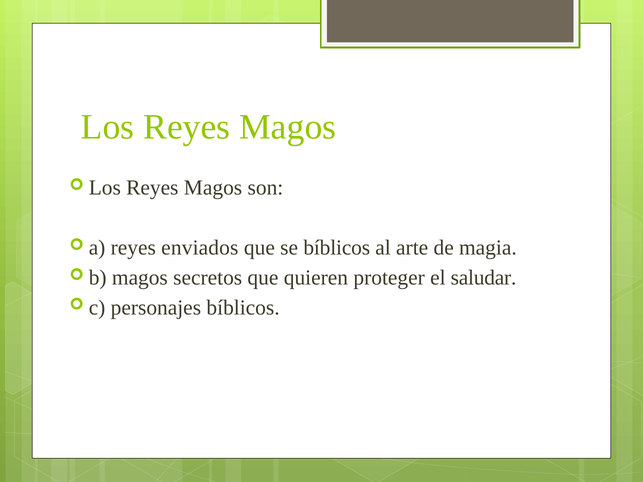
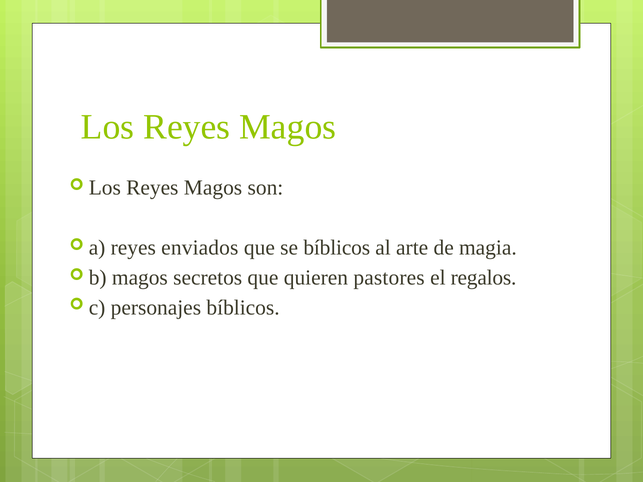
proteger: proteger -> pastores (389, 278)
saludar: saludar -> regalos (484, 278)
